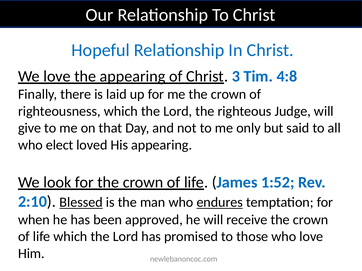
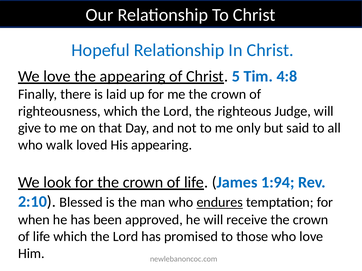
3: 3 -> 5 (236, 77)
elect: elect -> walk (59, 145)
1:52: 1:52 -> 1:94 (278, 183)
Blessed underline: present -> none (81, 203)
